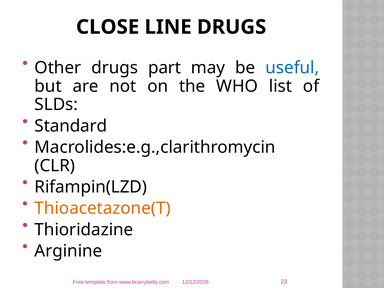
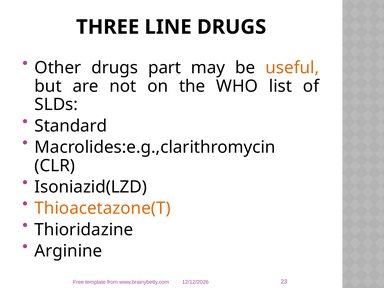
CLOSE: CLOSE -> THREE (108, 27)
useful colour: blue -> orange (292, 68)
Rifampin(LZD: Rifampin(LZD -> Isoniazid(LZD (91, 187)
